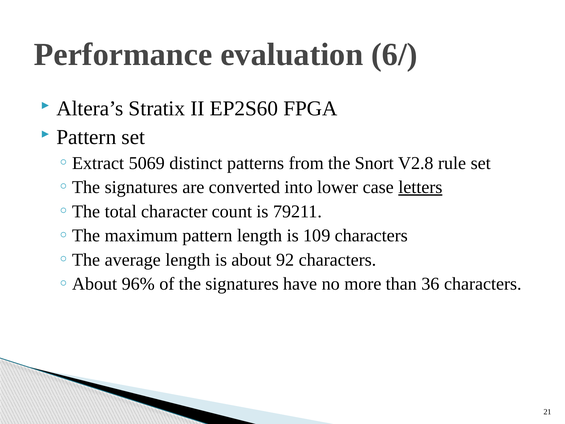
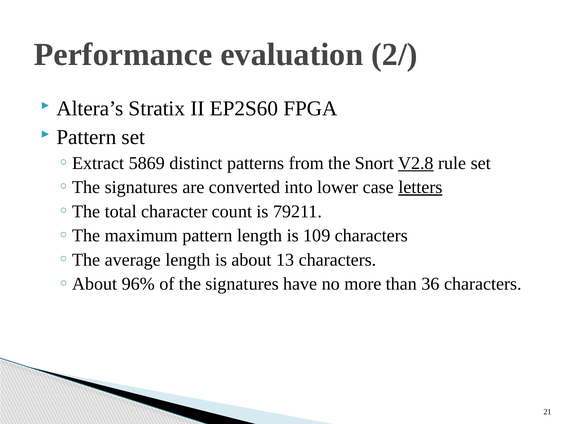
6/: 6/ -> 2/ (394, 55)
5069: 5069 -> 5869 (147, 163)
V2.8 underline: none -> present (416, 163)
92: 92 -> 13 (285, 260)
